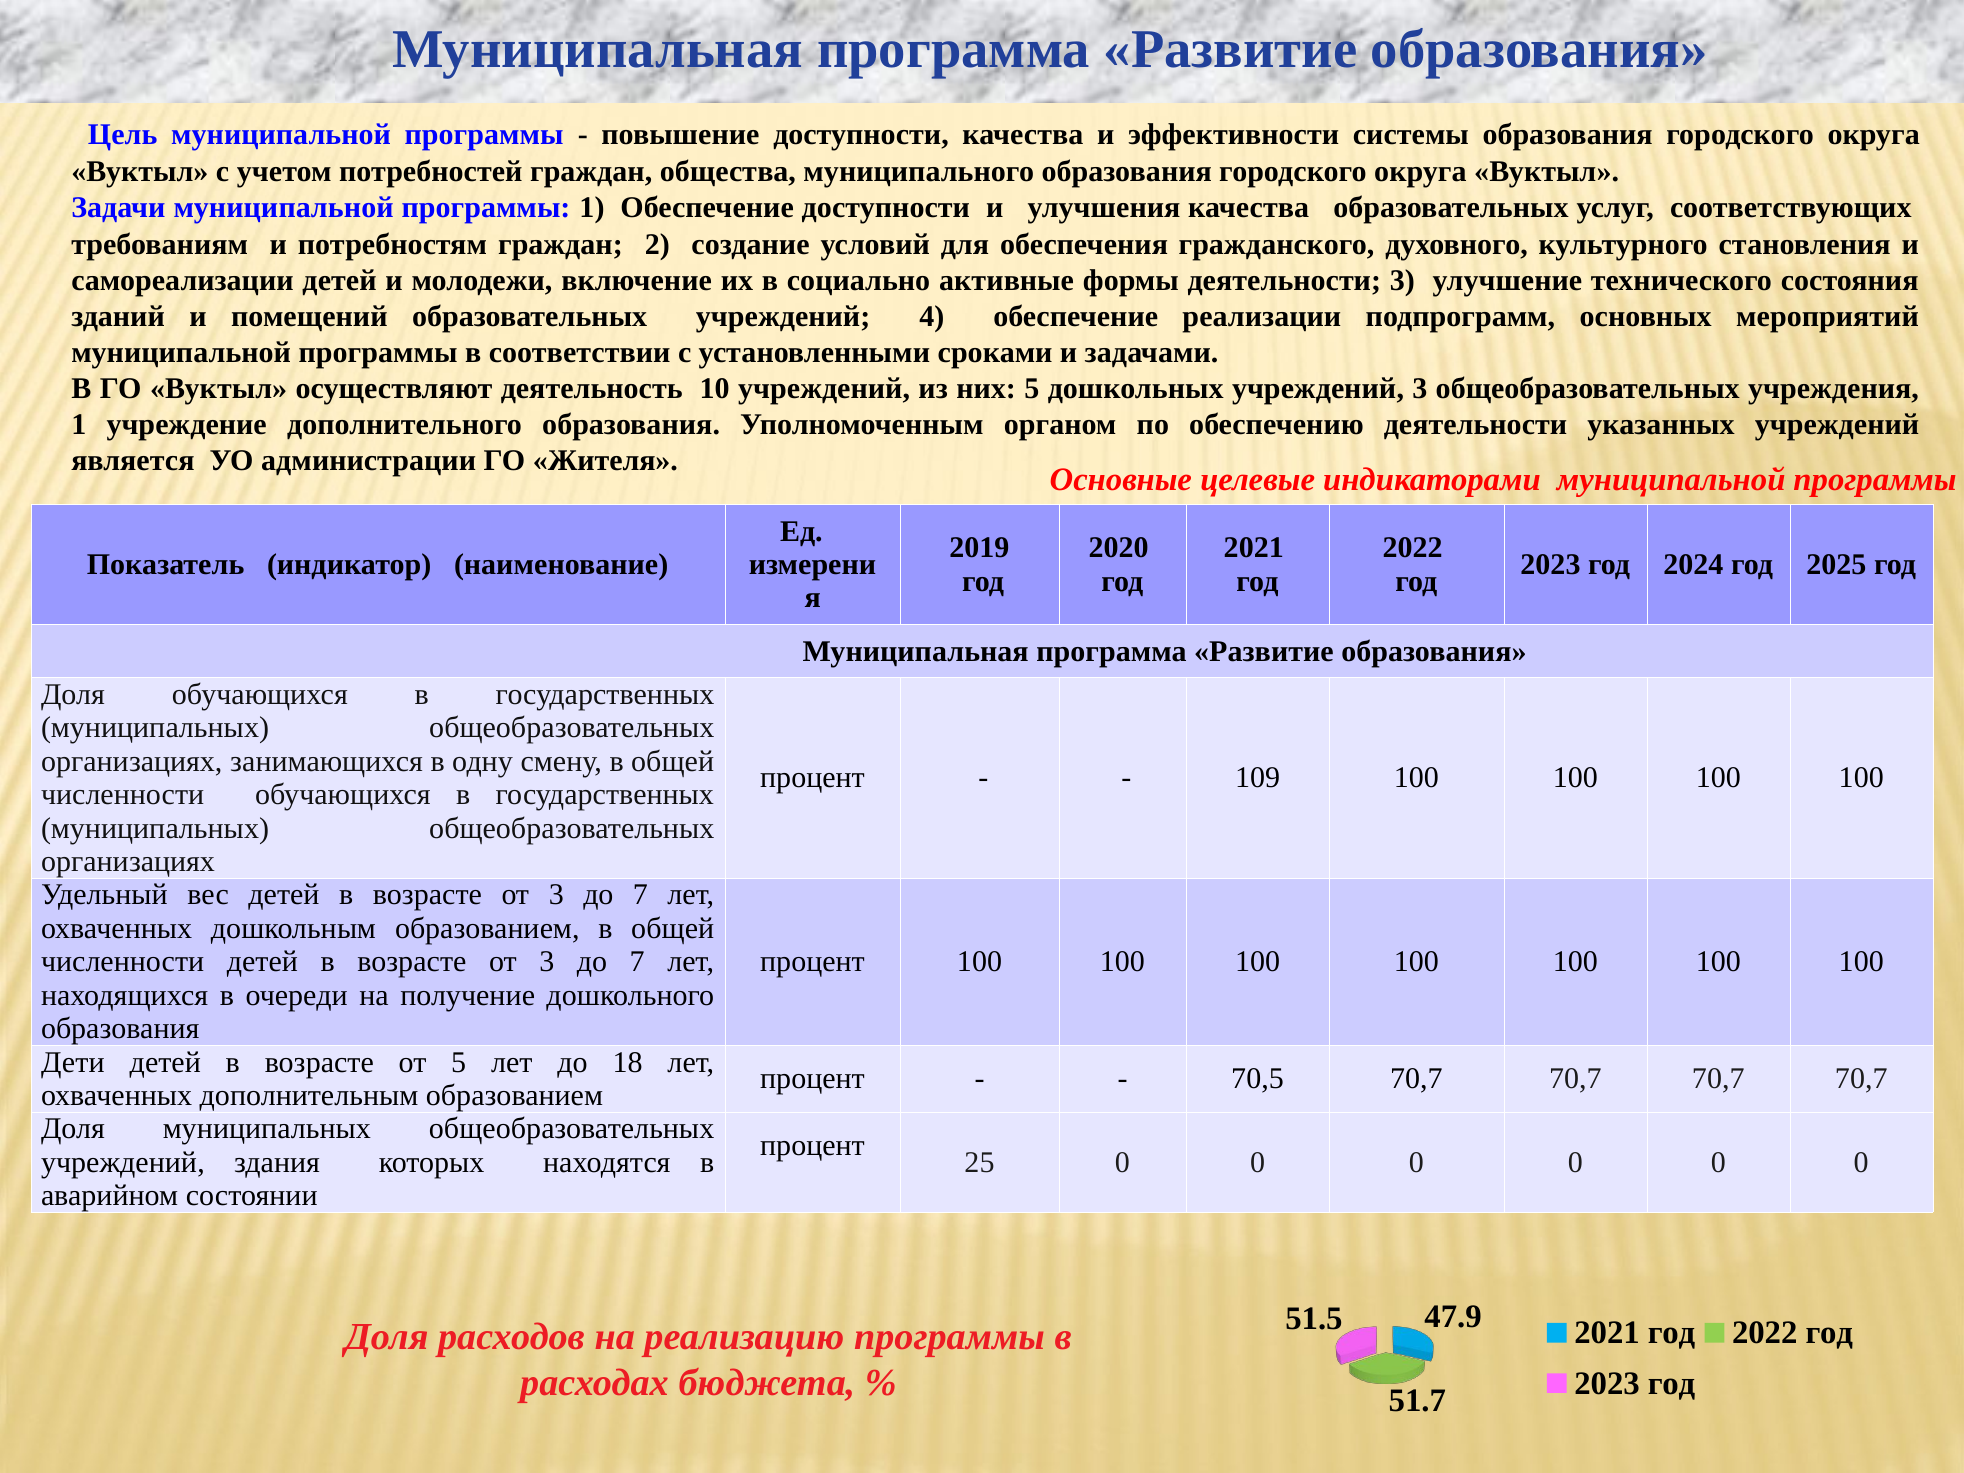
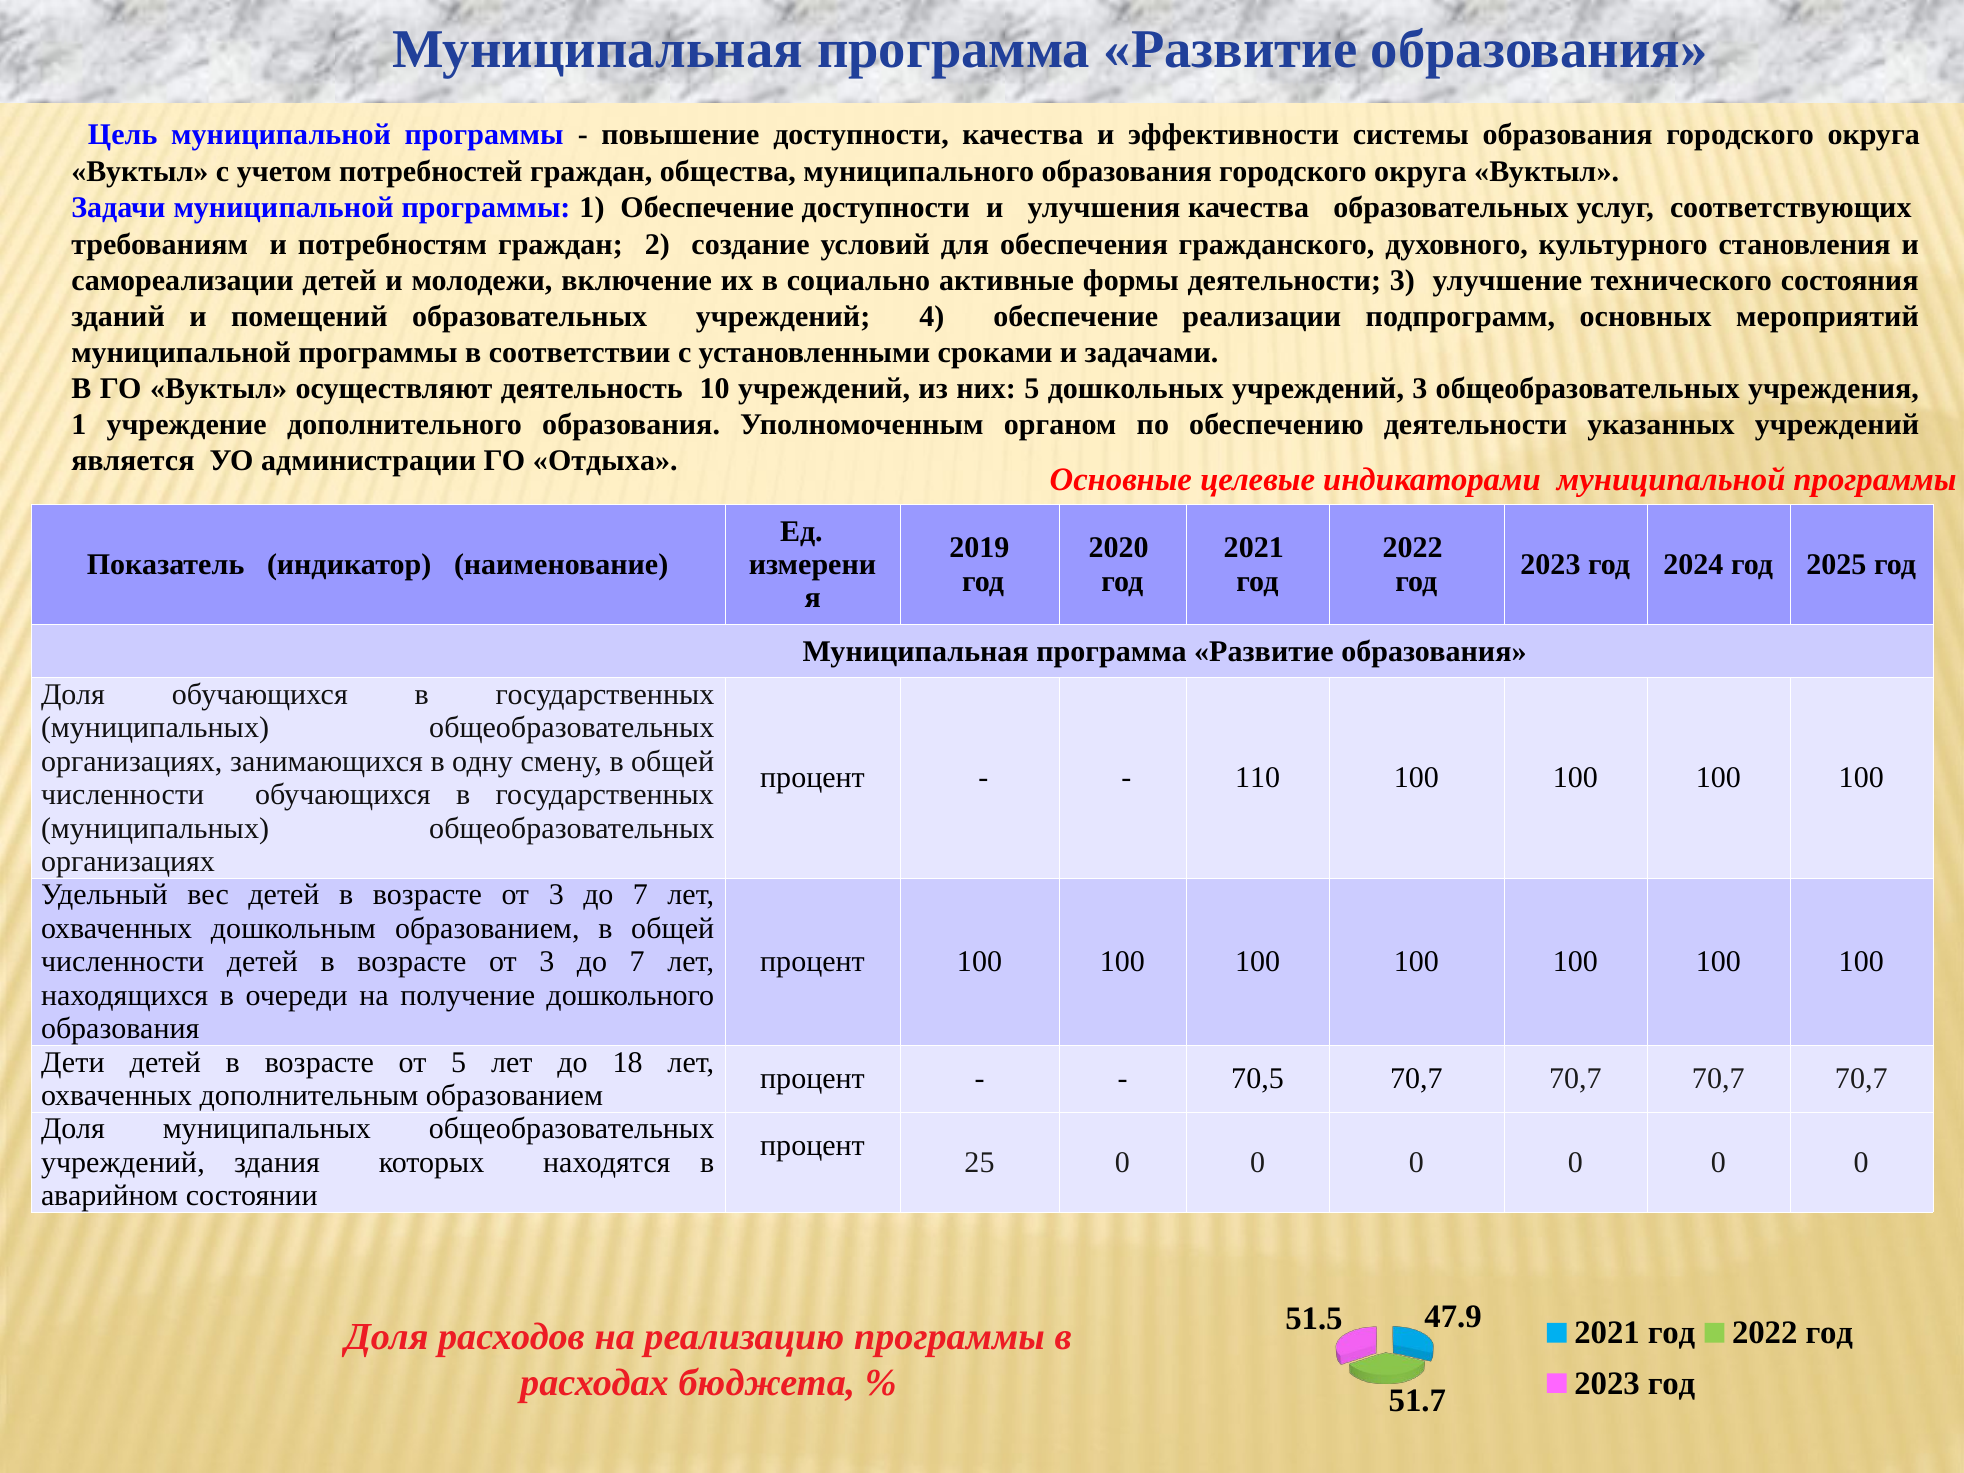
Жителя: Жителя -> Отдыха (605, 460)
109: 109 -> 110 (1258, 778)
